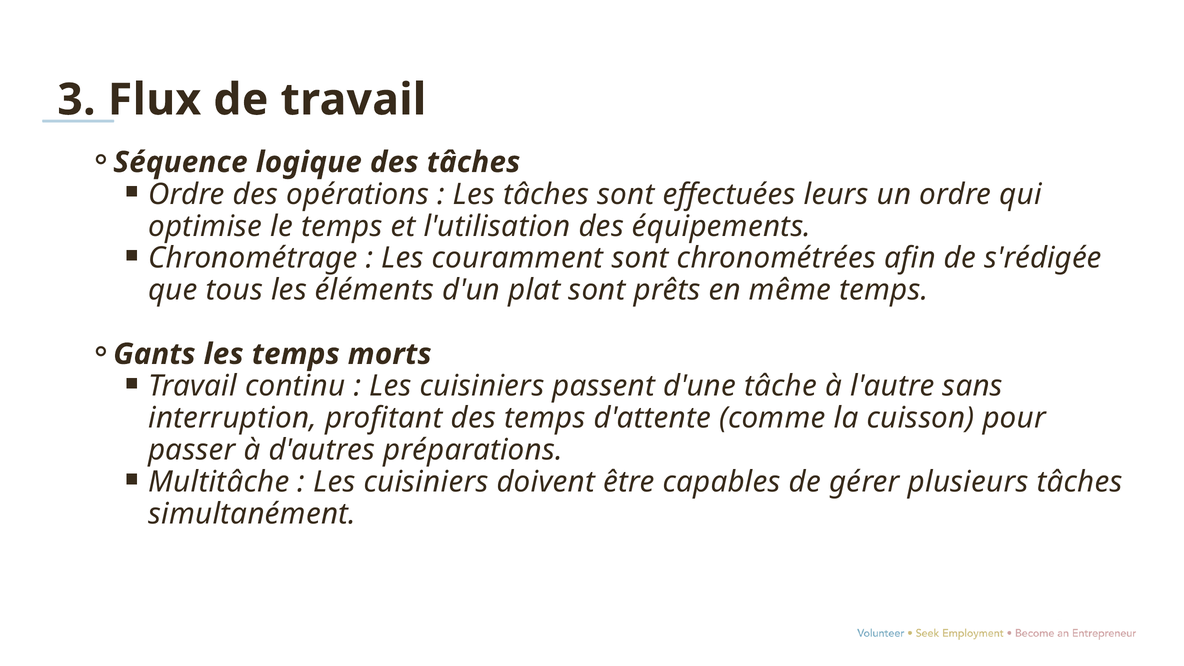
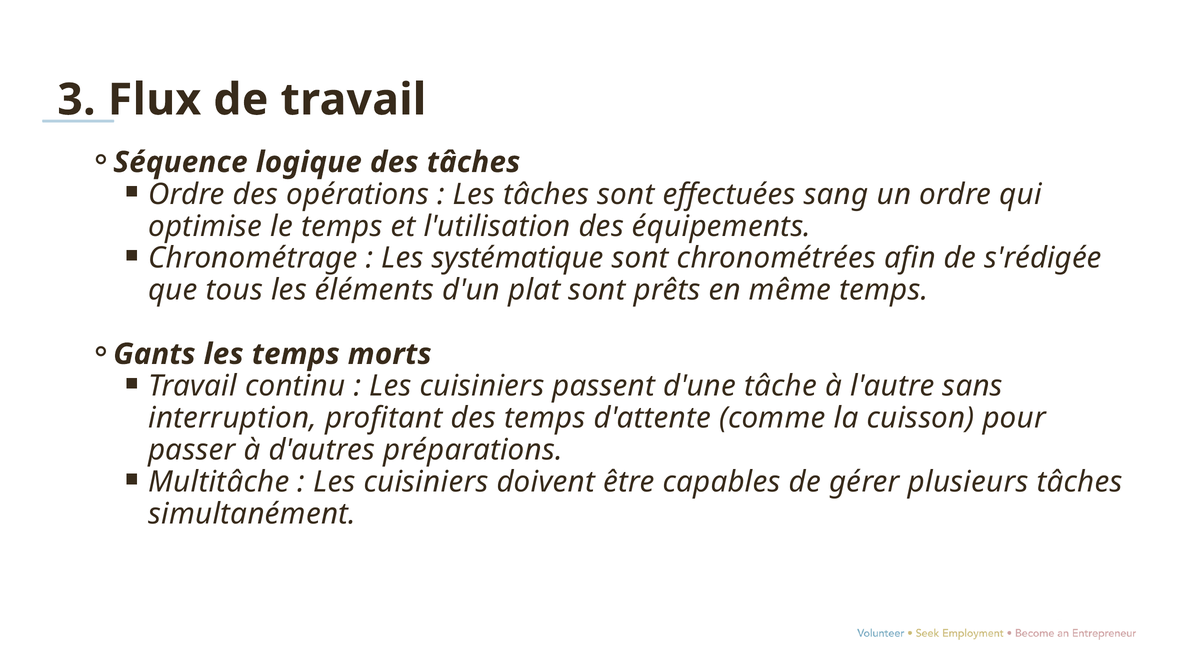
leurs: leurs -> sang (836, 194)
couramment: couramment -> systématique (518, 258)
